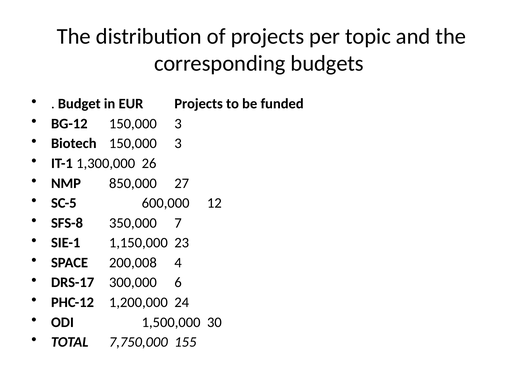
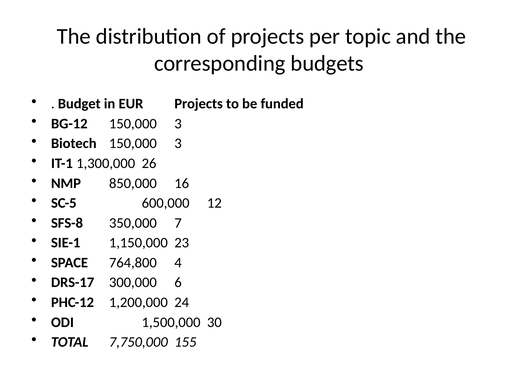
27: 27 -> 16 (182, 183)
200,008: 200,008 -> 764,800 (133, 263)
